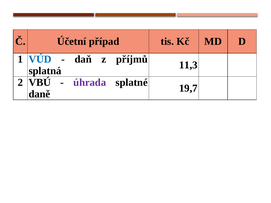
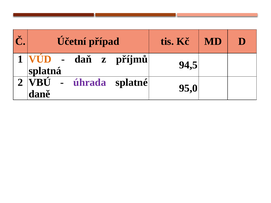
VÚD colour: blue -> orange (40, 59)
11,3: 11,3 -> 94,5 (188, 65)
19,7: 19,7 -> 95,0 (188, 88)
